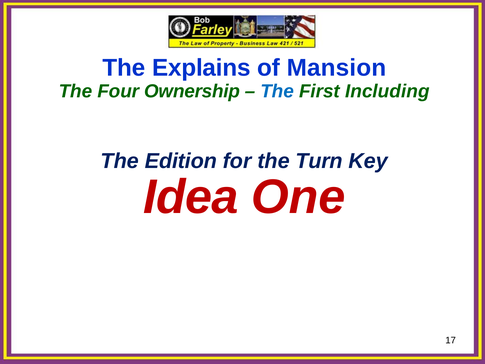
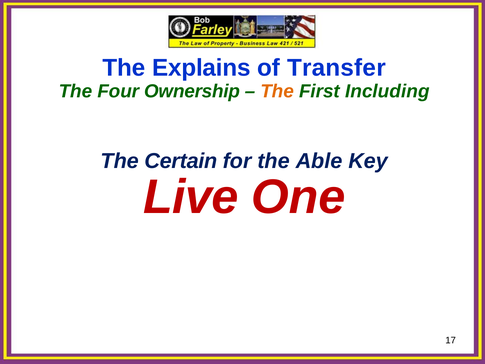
Mansion: Mansion -> Transfer (336, 68)
The colour: blue -> orange (277, 91)
Edition: Edition -> Certain (181, 161)
Turn: Turn -> Able (319, 161)
Idea: Idea -> Live (191, 197)
